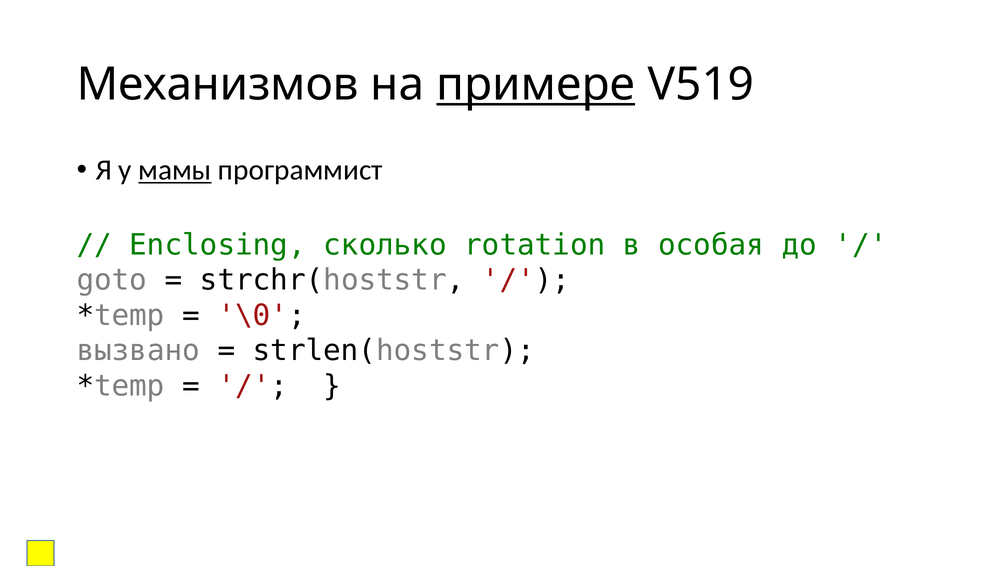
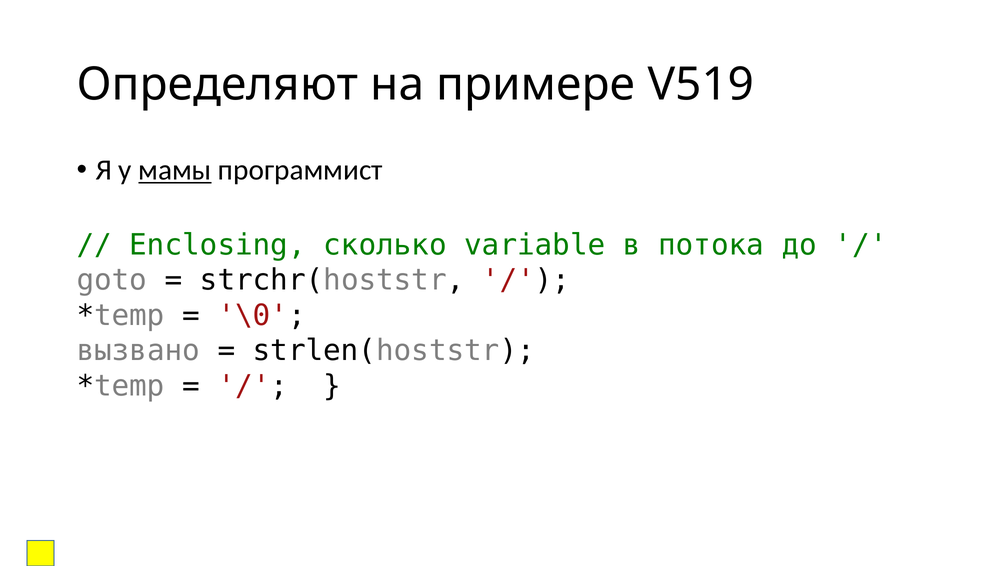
Механизмов: Механизмов -> Определяют (218, 85)
примере underline: present -> none (536, 85)
rotation: rotation -> variable (535, 245)
особая: особая -> потока (711, 245)
